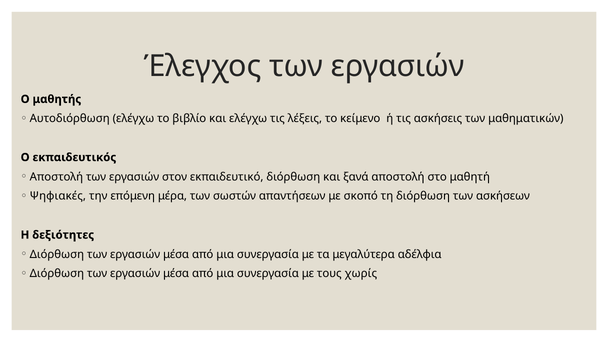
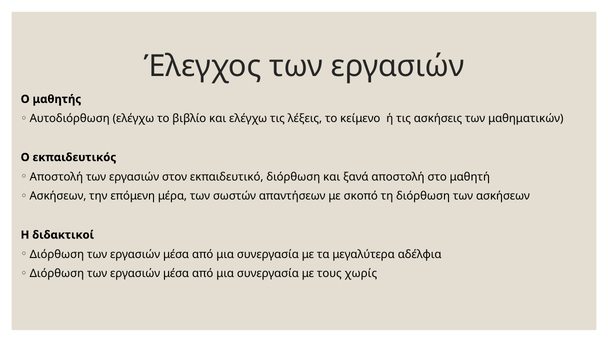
Ψηφιακές: Ψηφιακές -> Ασκήσεων (58, 196)
δεξιότητες: δεξιότητες -> διδακτικοί (63, 235)
